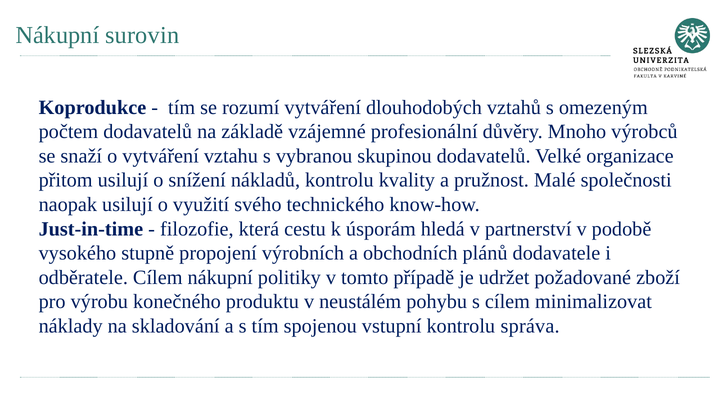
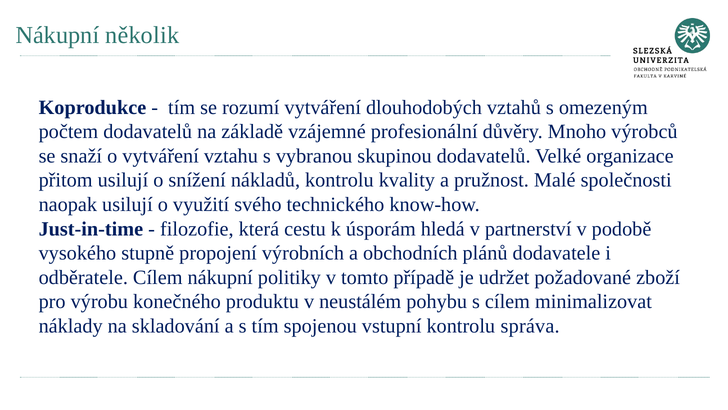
surovin: surovin -> několik (142, 35)
